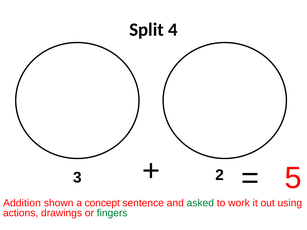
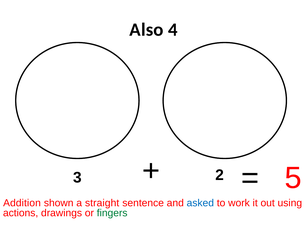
Split: Split -> Also (147, 30)
concept: concept -> straight (102, 203)
asked colour: green -> blue (200, 203)
